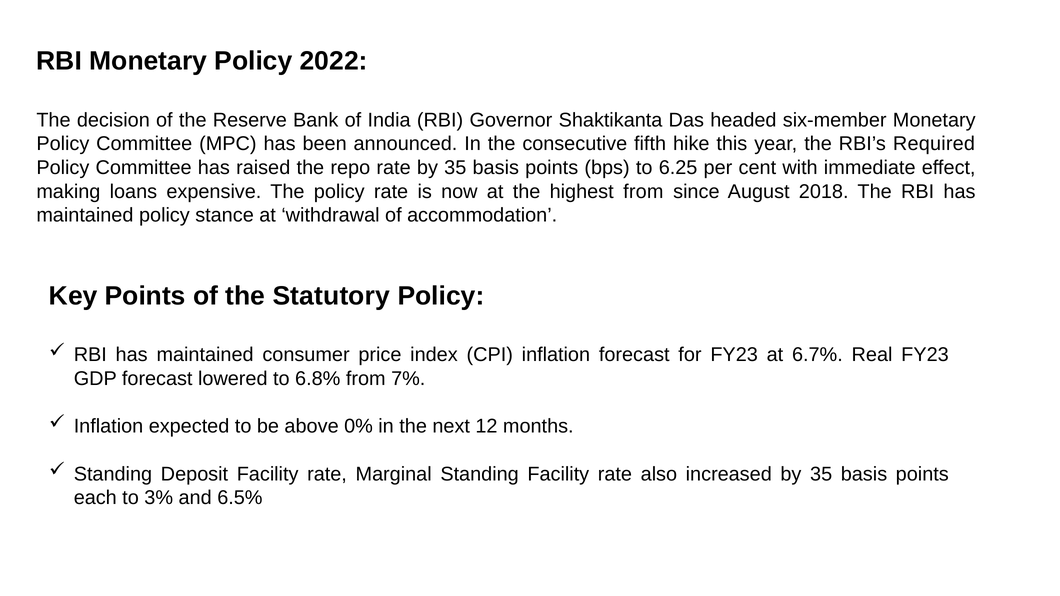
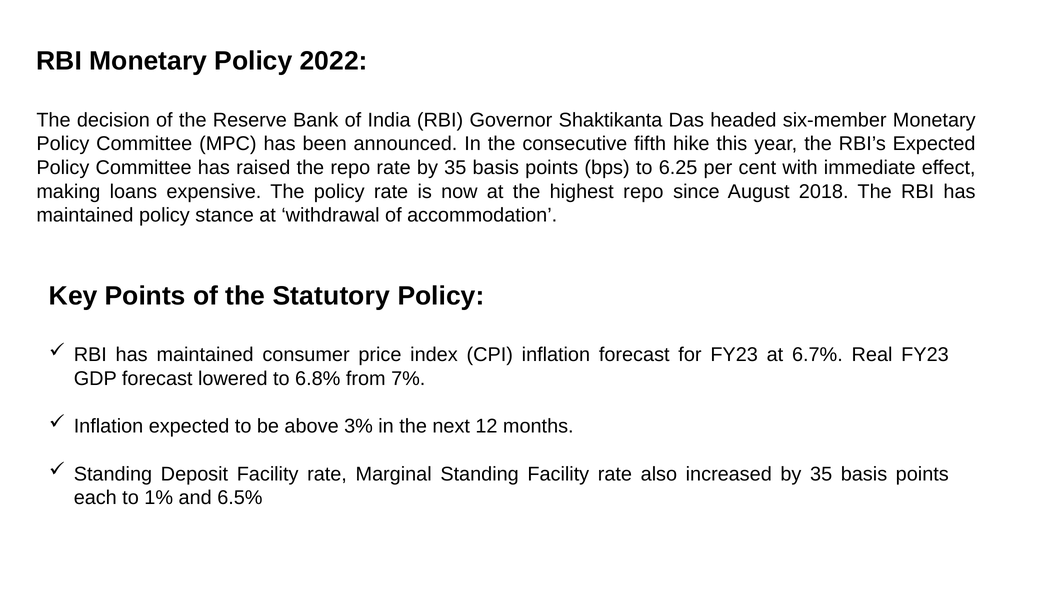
RBI’s Required: Required -> Expected (934, 144)
highest from: from -> repo (643, 192)
0%: 0% -> 3% (359, 427)
3%: 3% -> 1% (159, 498)
